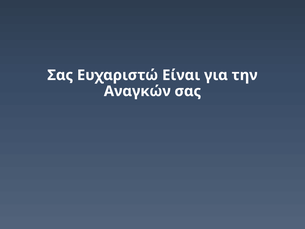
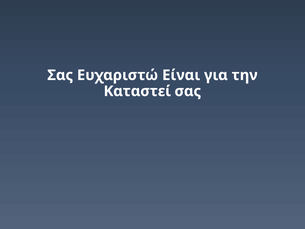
Αναγκών: Αναγκών -> Καταστεί (137, 91)
